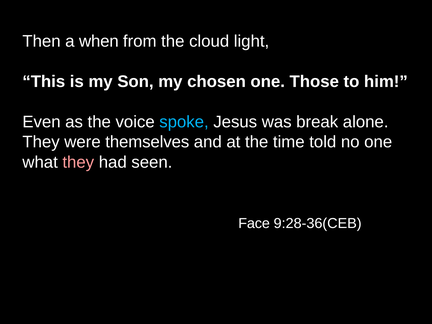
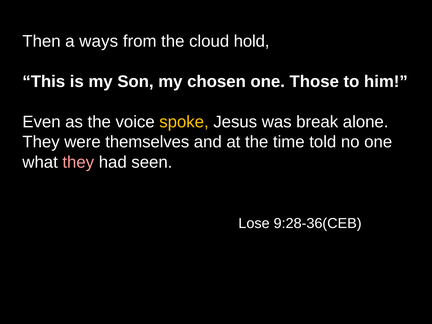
when: when -> ways (99, 41)
light: light -> hold (252, 41)
spoke colour: light blue -> yellow (184, 122)
Face: Face -> Lose (254, 224)
